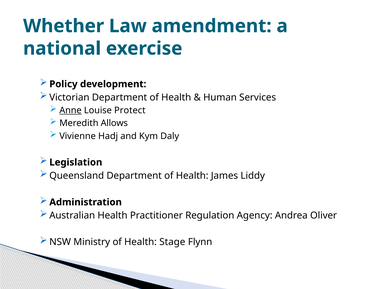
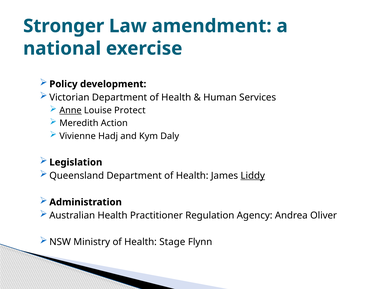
Whether: Whether -> Stronger (64, 26)
Allows: Allows -> Action (114, 123)
Liddy underline: none -> present (253, 176)
